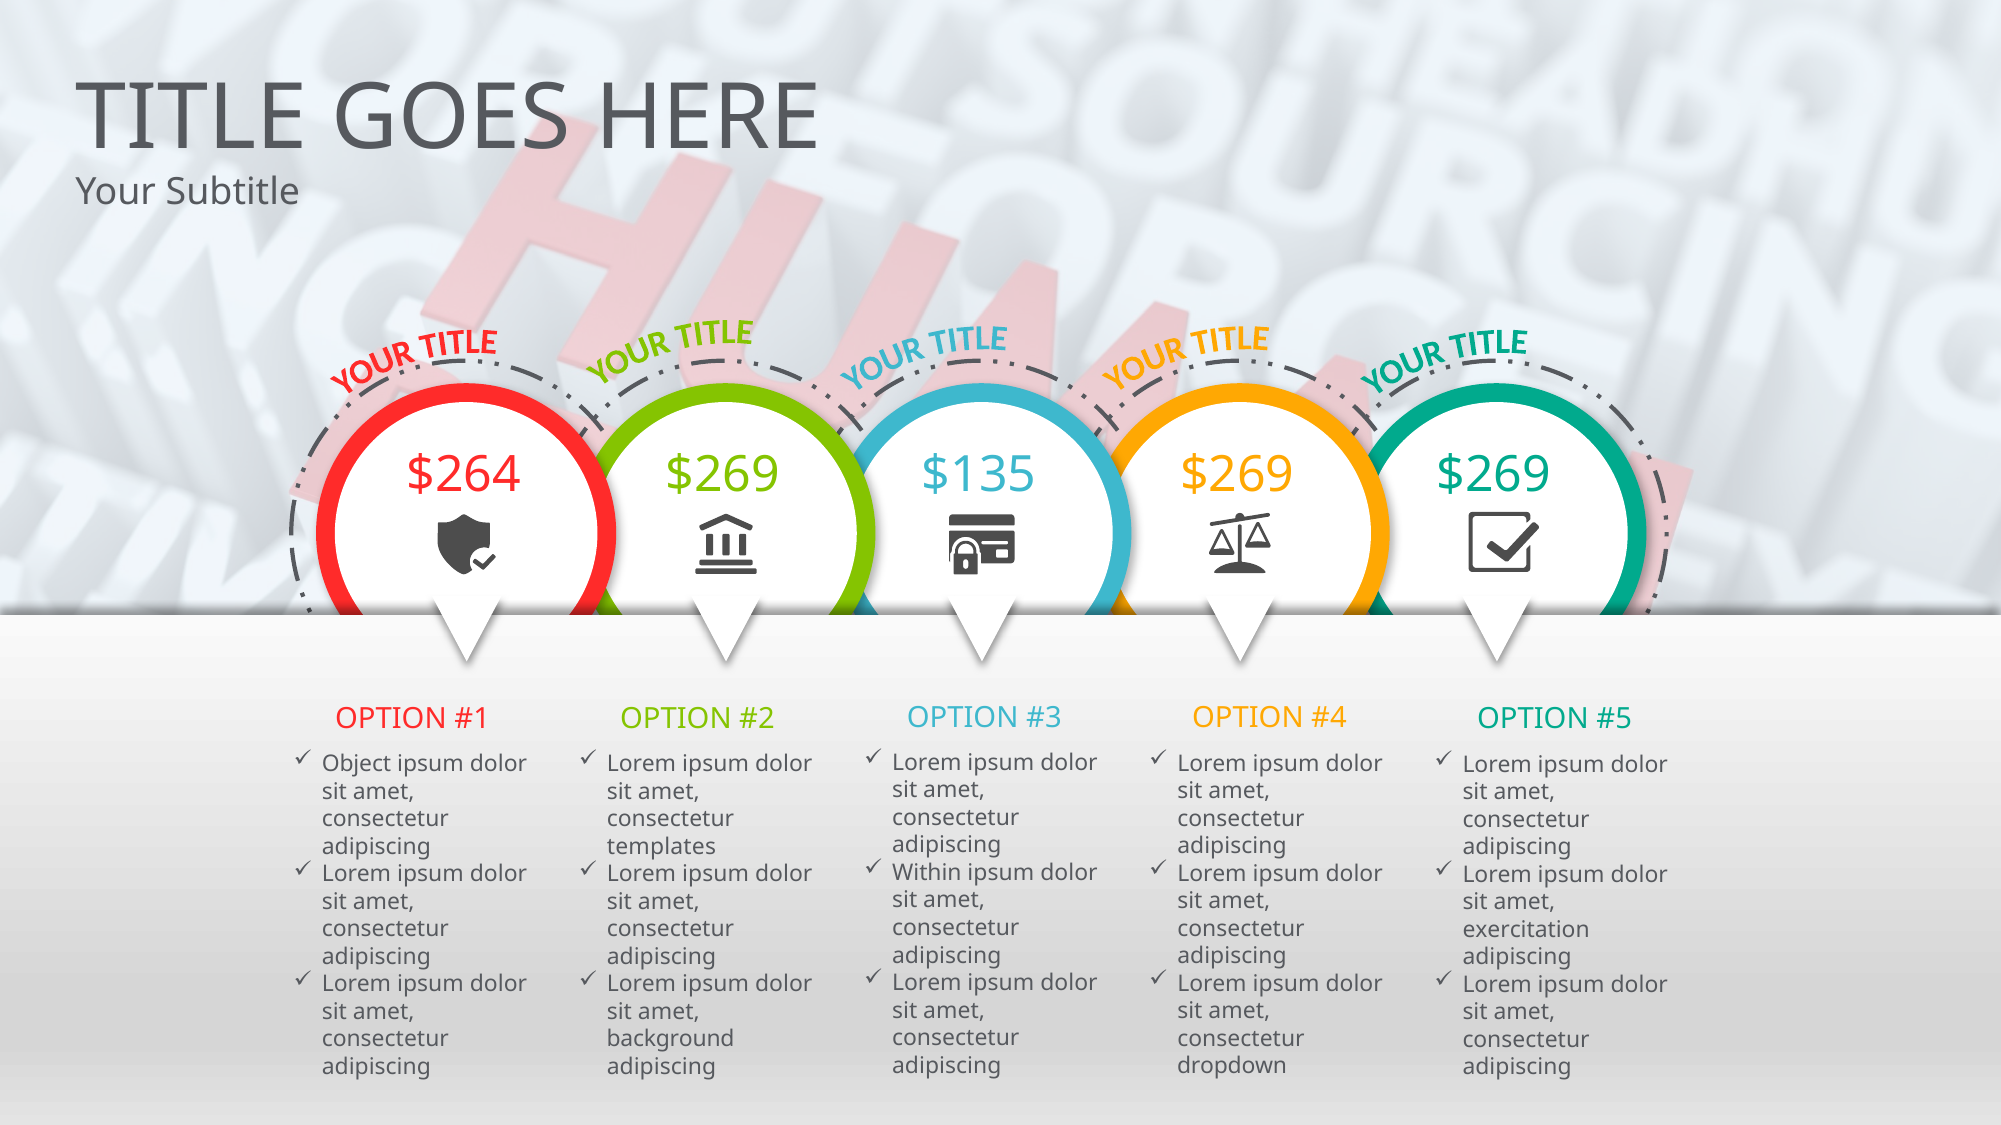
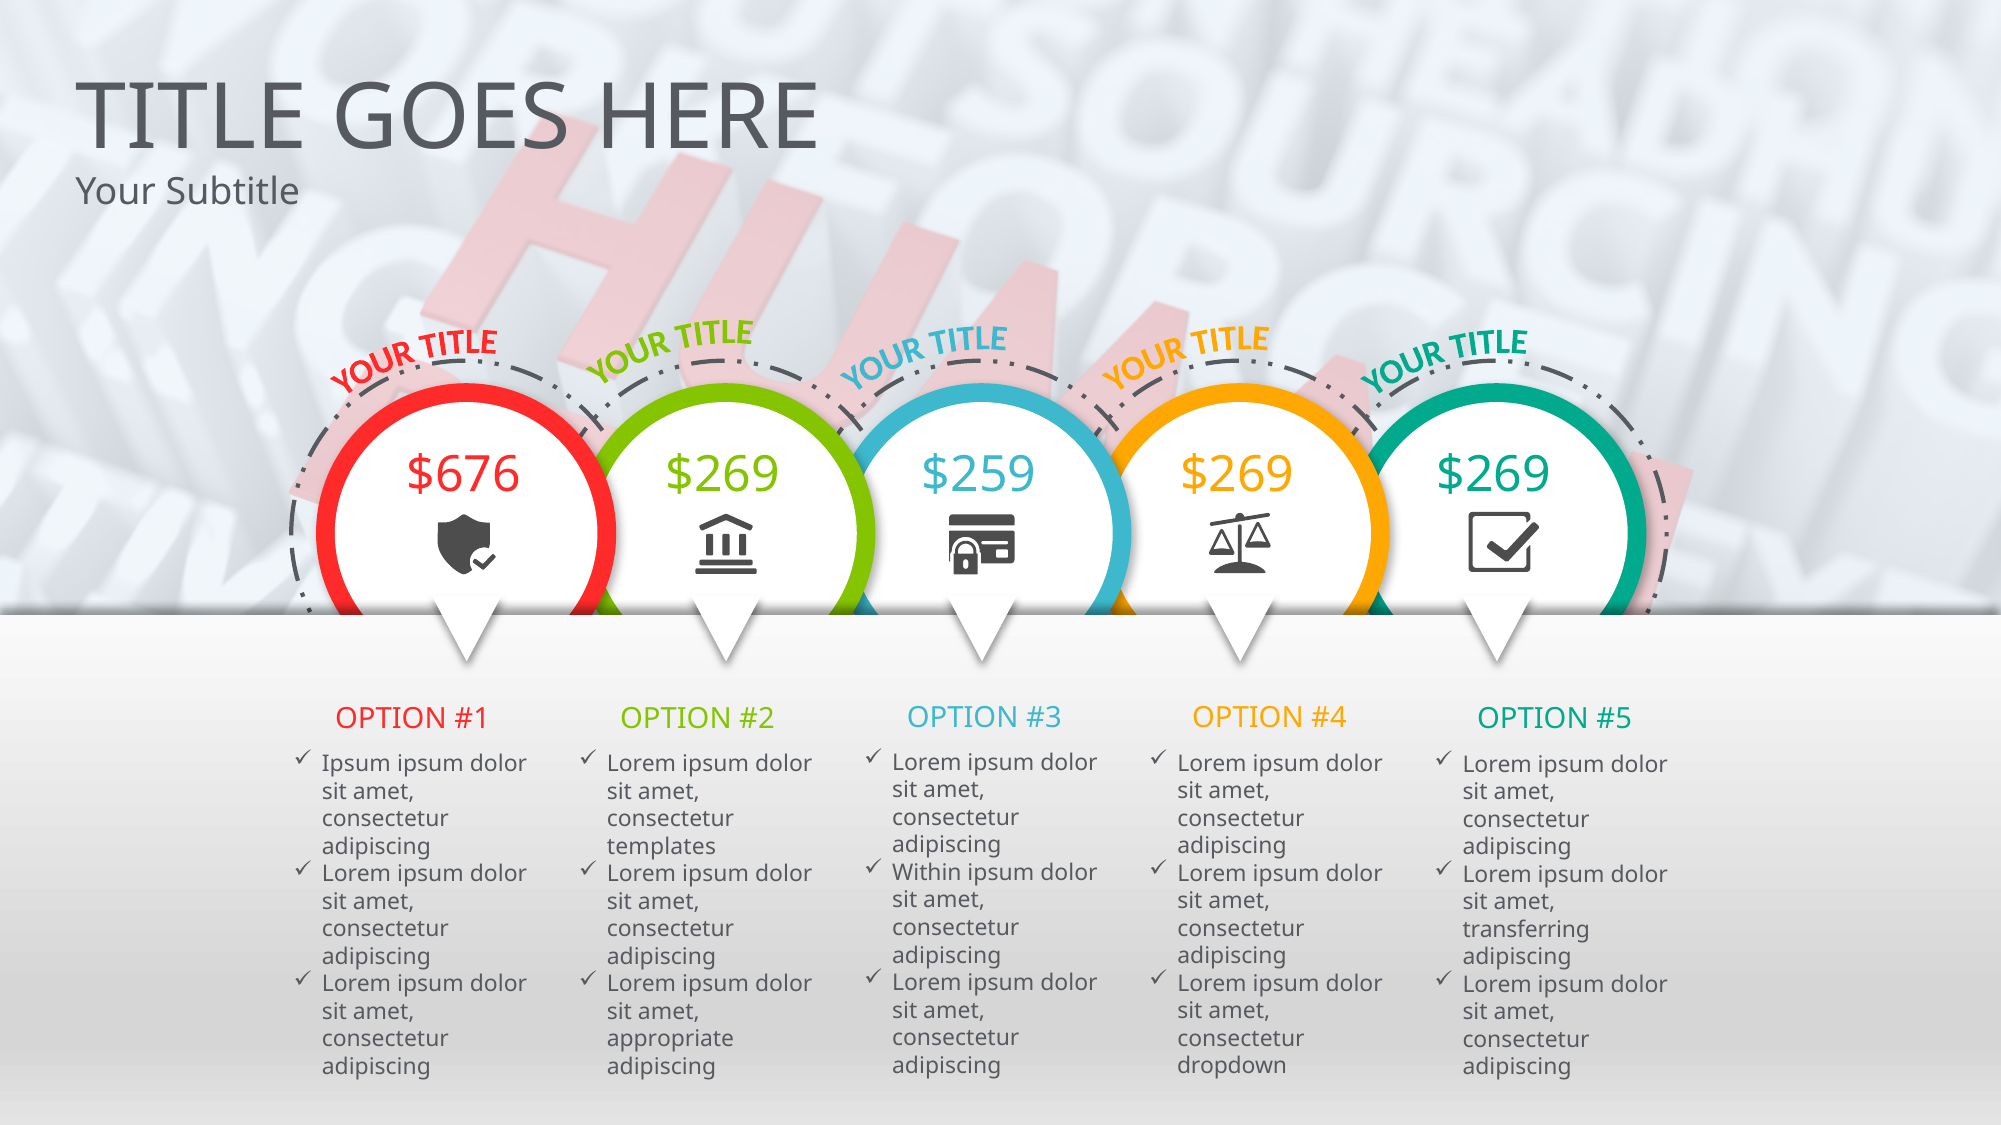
$264: $264 -> $676 (464, 475)
$135: $135 -> $259 (979, 475)
Object: Object -> Ipsum (356, 764)
exercitation: exercitation -> transferring (1526, 930)
background: background -> appropriate (671, 1040)
